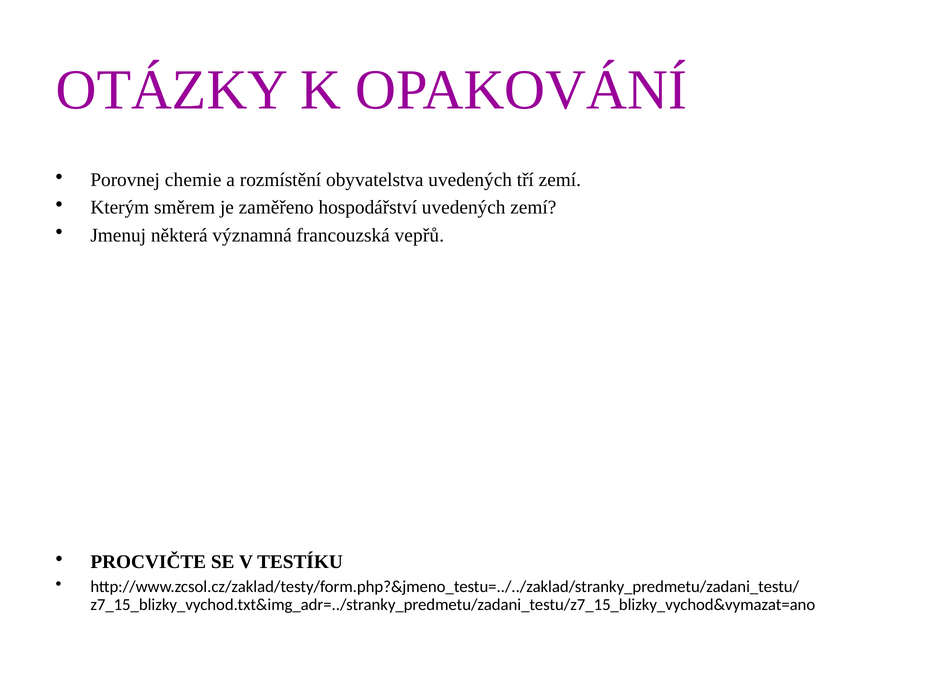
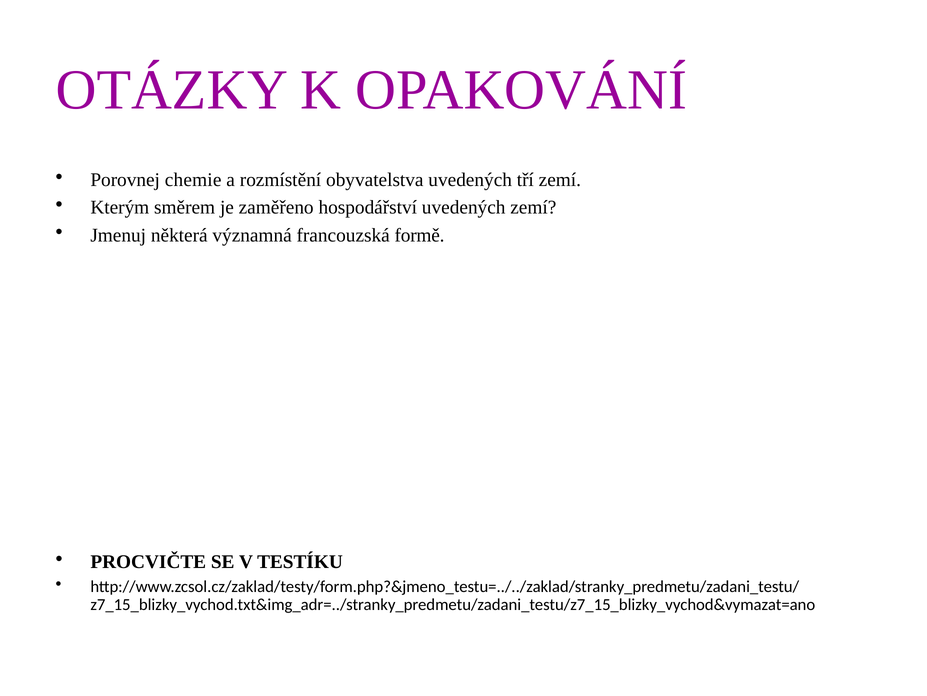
vepřů: vepřů -> formě (420, 235)
